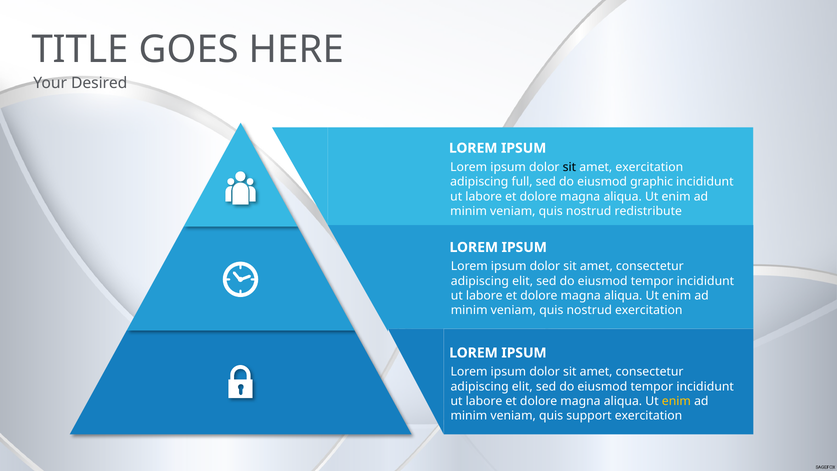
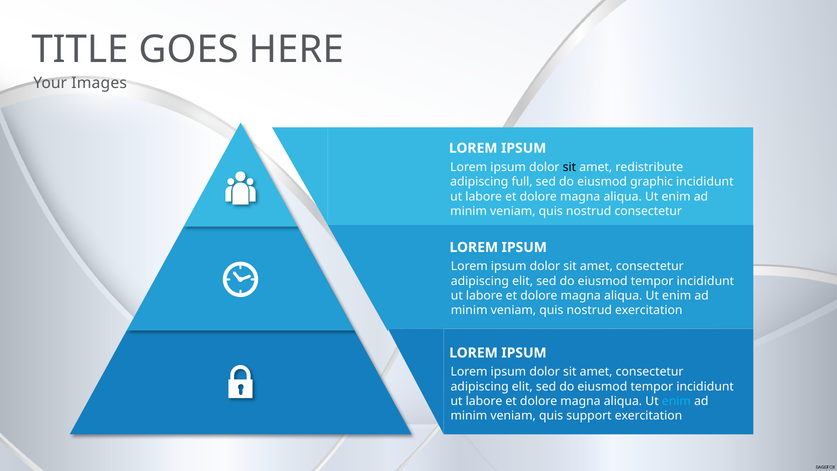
Desired: Desired -> Images (99, 83)
amet exercitation: exercitation -> redistribute (649, 167)
nostrud redistribute: redistribute -> consectetur (648, 211)
enim colour: yellow -> light blue (676, 401)
